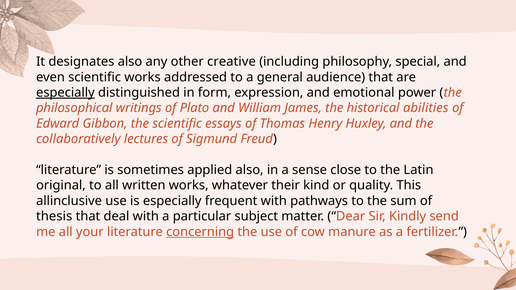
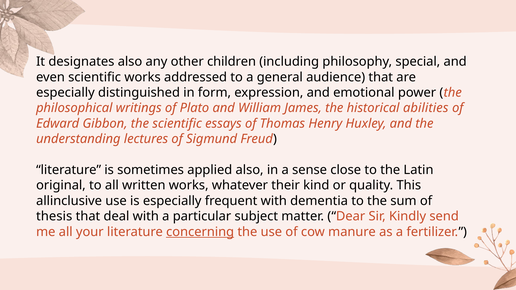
creative: creative -> children (232, 62)
especially underline: present -> none (65, 93)
collaboratively: collaboratively -> understanding (78, 139)
pathways: pathways -> dementia (319, 201)
